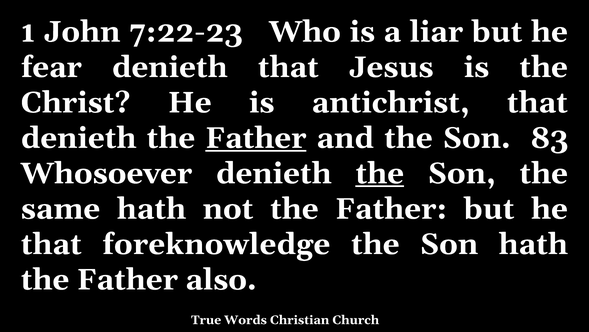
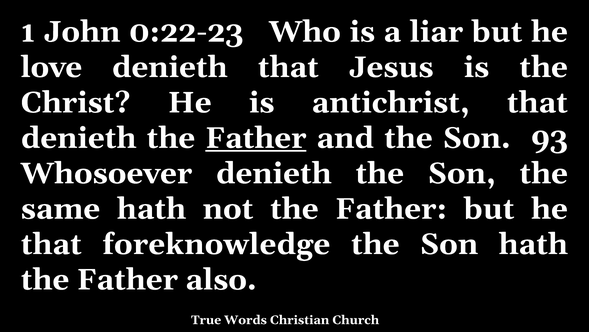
7:22-23: 7:22-23 -> 0:22-23 (186, 32)
fear: fear -> love (51, 67)
83: 83 -> 93 (549, 138)
the underline: present -> none (380, 173)
